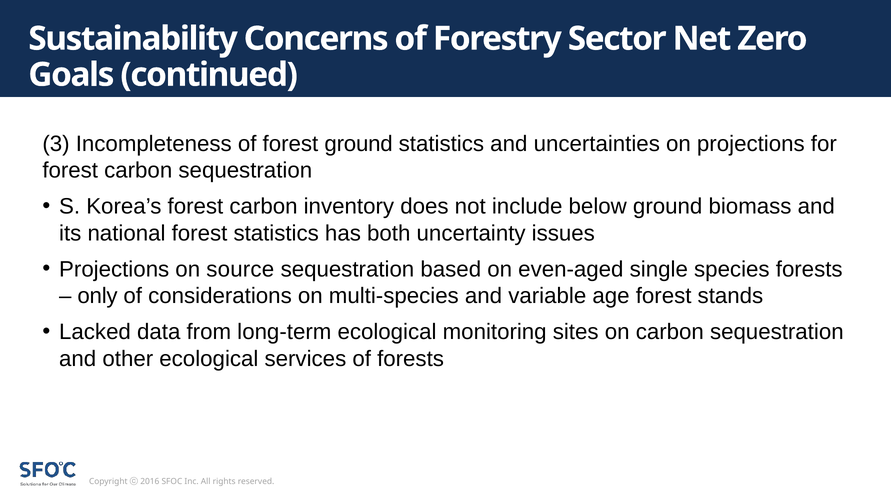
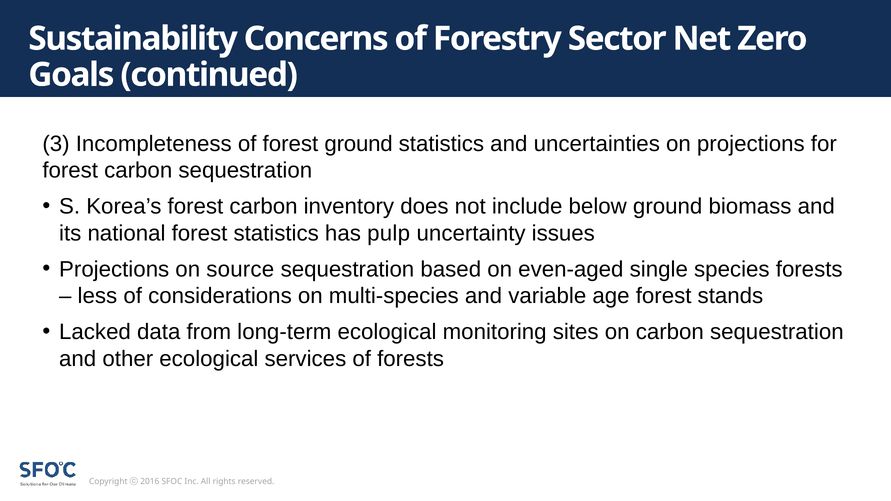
both: both -> pulp (389, 233)
only: only -> less (97, 296)
